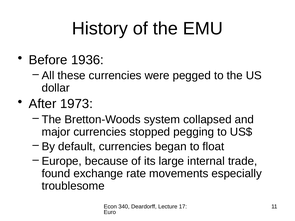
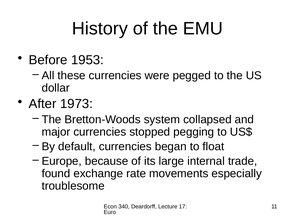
1936: 1936 -> 1953 (87, 60)
